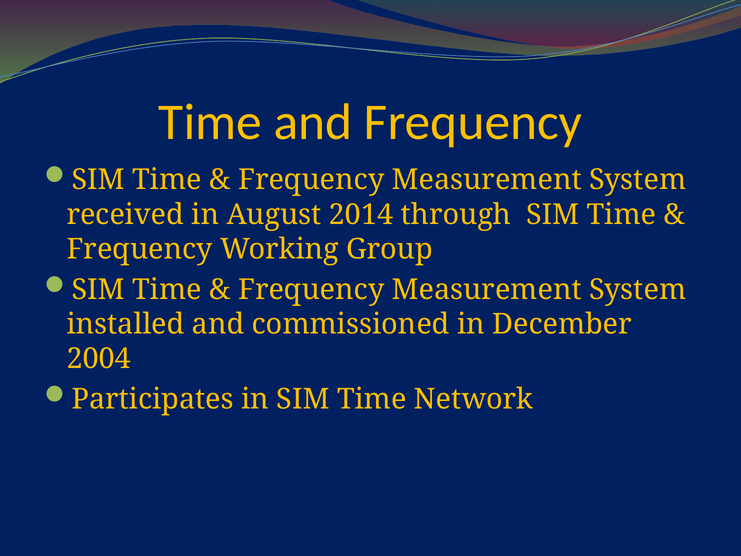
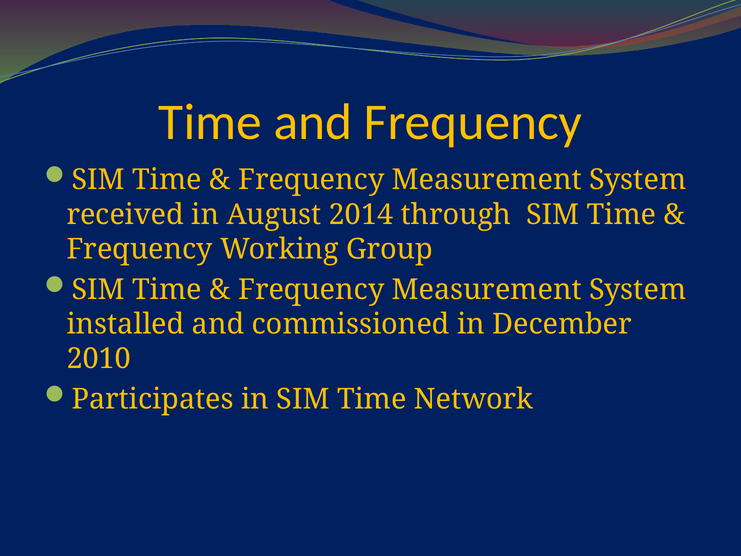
2004: 2004 -> 2010 (99, 359)
